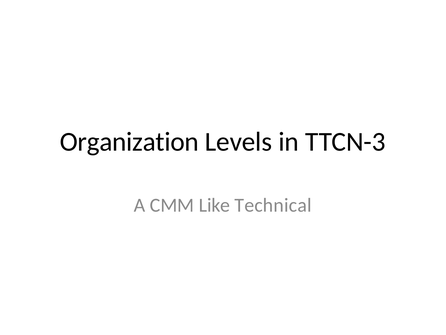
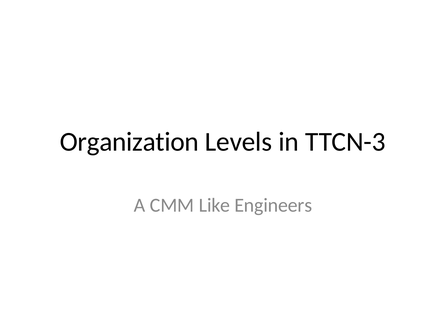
Technical: Technical -> Engineers (273, 205)
